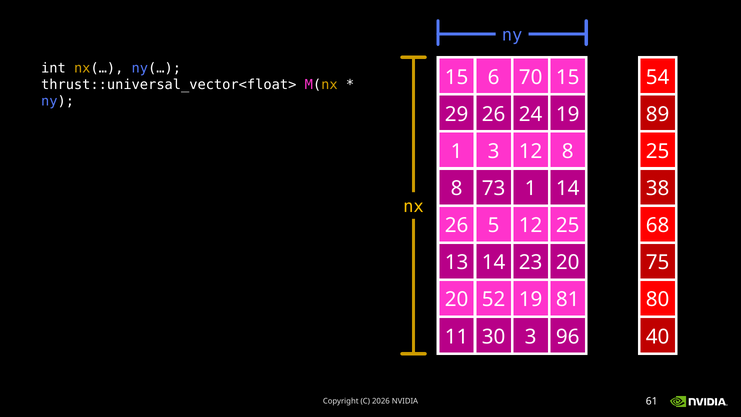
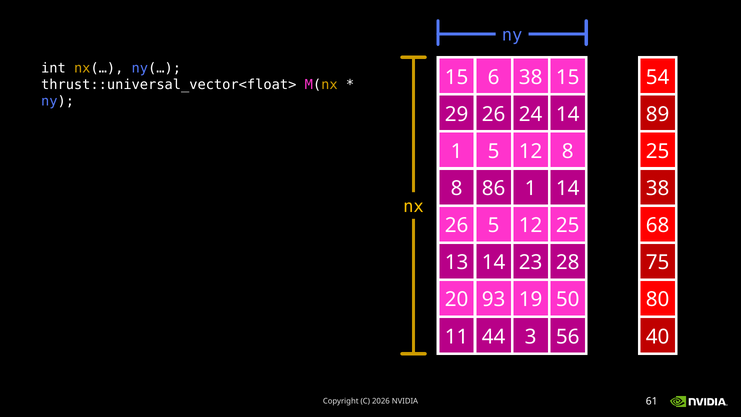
6 70: 70 -> 38 (531, 77)
24 19: 19 -> 14 (568, 114)
1 3: 3 -> 5 (494, 151)
73: 73 -> 86 (494, 188)
23 20: 20 -> 28 (568, 262)
52: 52 -> 93 (494, 300)
81: 81 -> 50 (568, 300)
30: 30 -> 44 (494, 337)
96: 96 -> 56 (568, 337)
